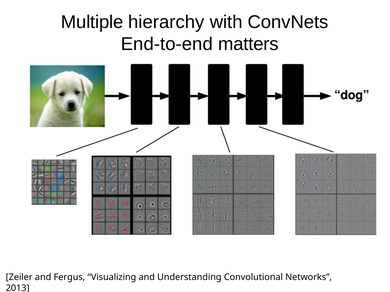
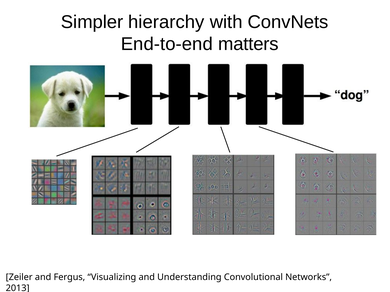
Multiple: Multiple -> Simpler (92, 22)
